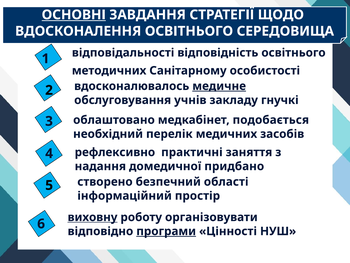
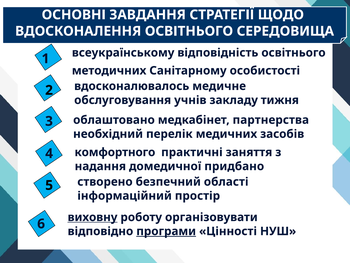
ОСНОВНІ underline: present -> none (74, 15)
відповідальності: відповідальності -> всеукраїнському (123, 53)
медичне underline: present -> none (219, 86)
гнучкі: гнучкі -> тижня (280, 100)
подобається: подобається -> партнерства (271, 120)
рефлексивно: рефлексивно -> комфортного (115, 152)
